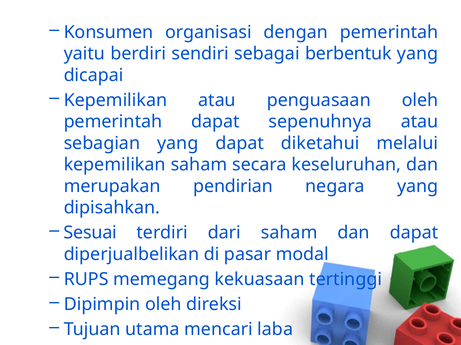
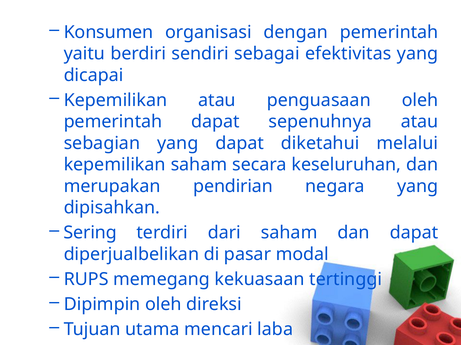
berbentuk: berbentuk -> efektivitas (348, 54)
Sesuai: Sesuai -> Sering (90, 233)
